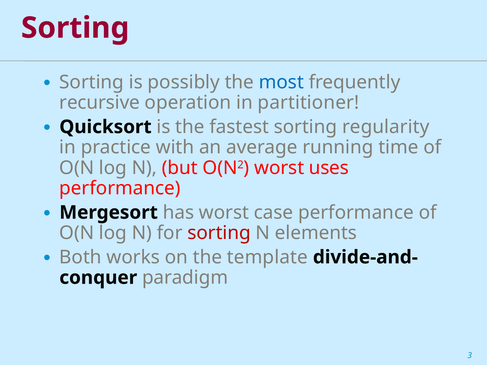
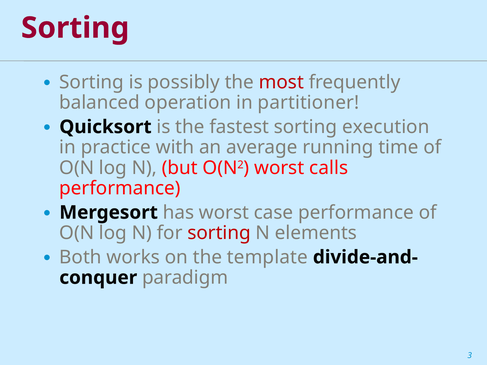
most colour: blue -> red (281, 82)
recursive: recursive -> balanced (100, 103)
regularity: regularity -> execution (386, 127)
uses: uses -> calls (329, 168)
